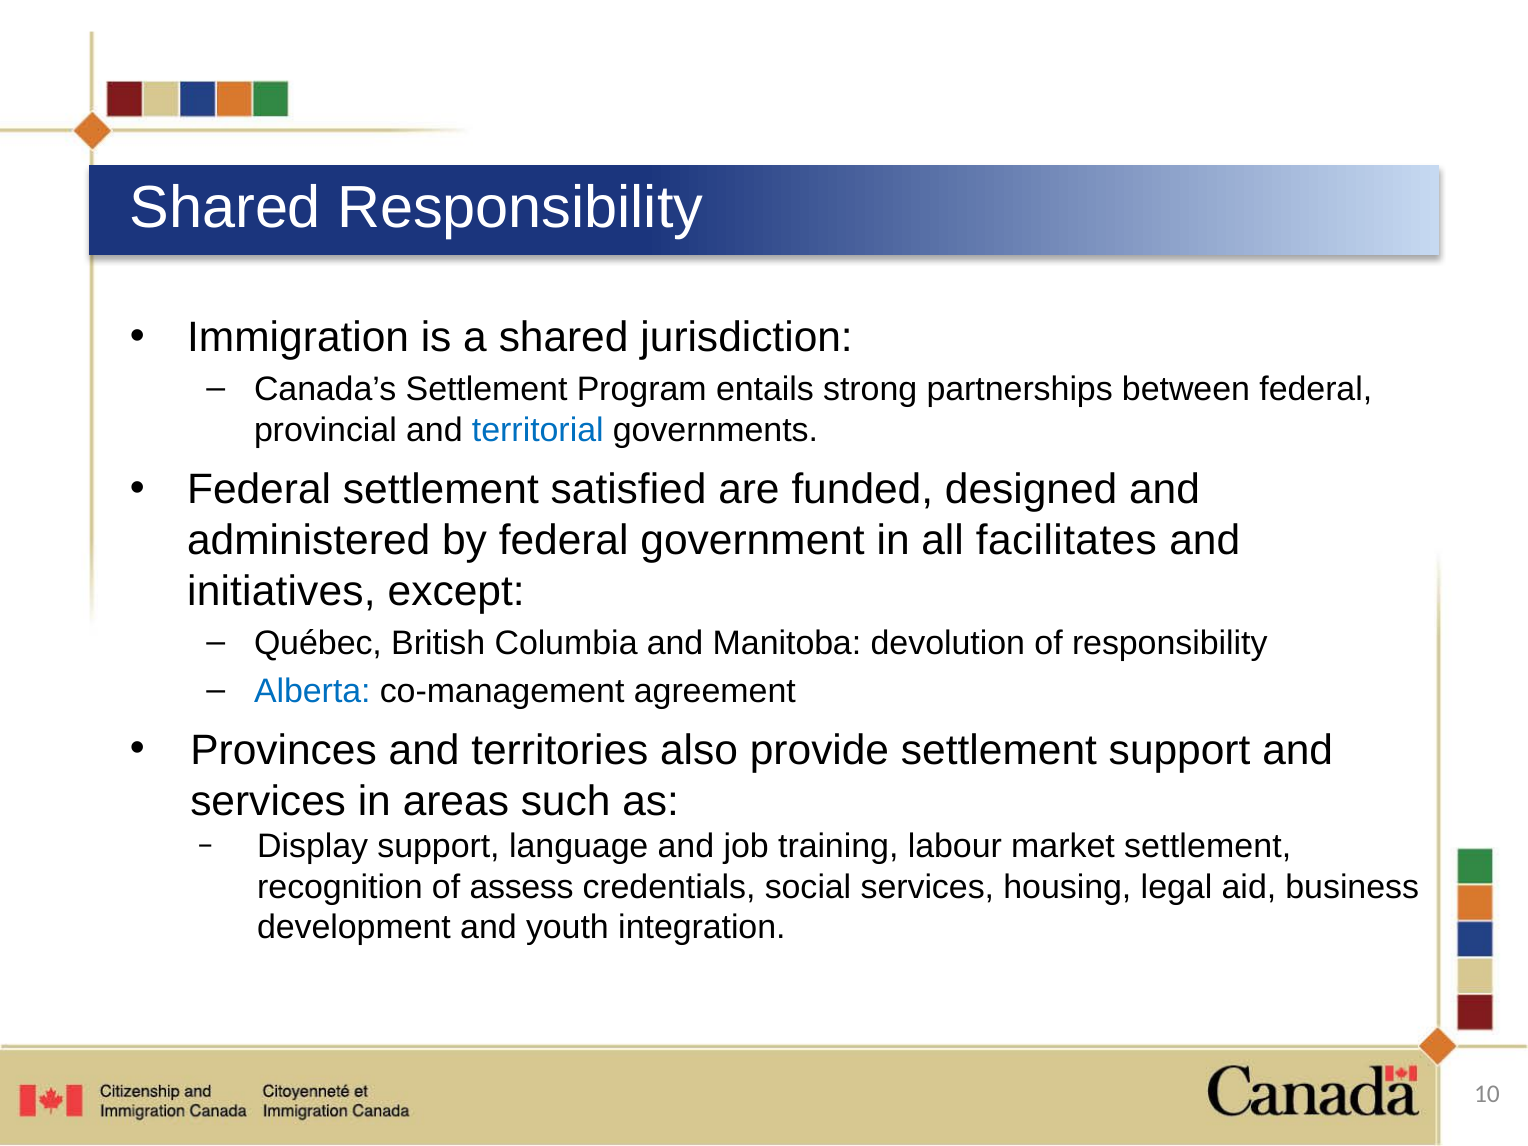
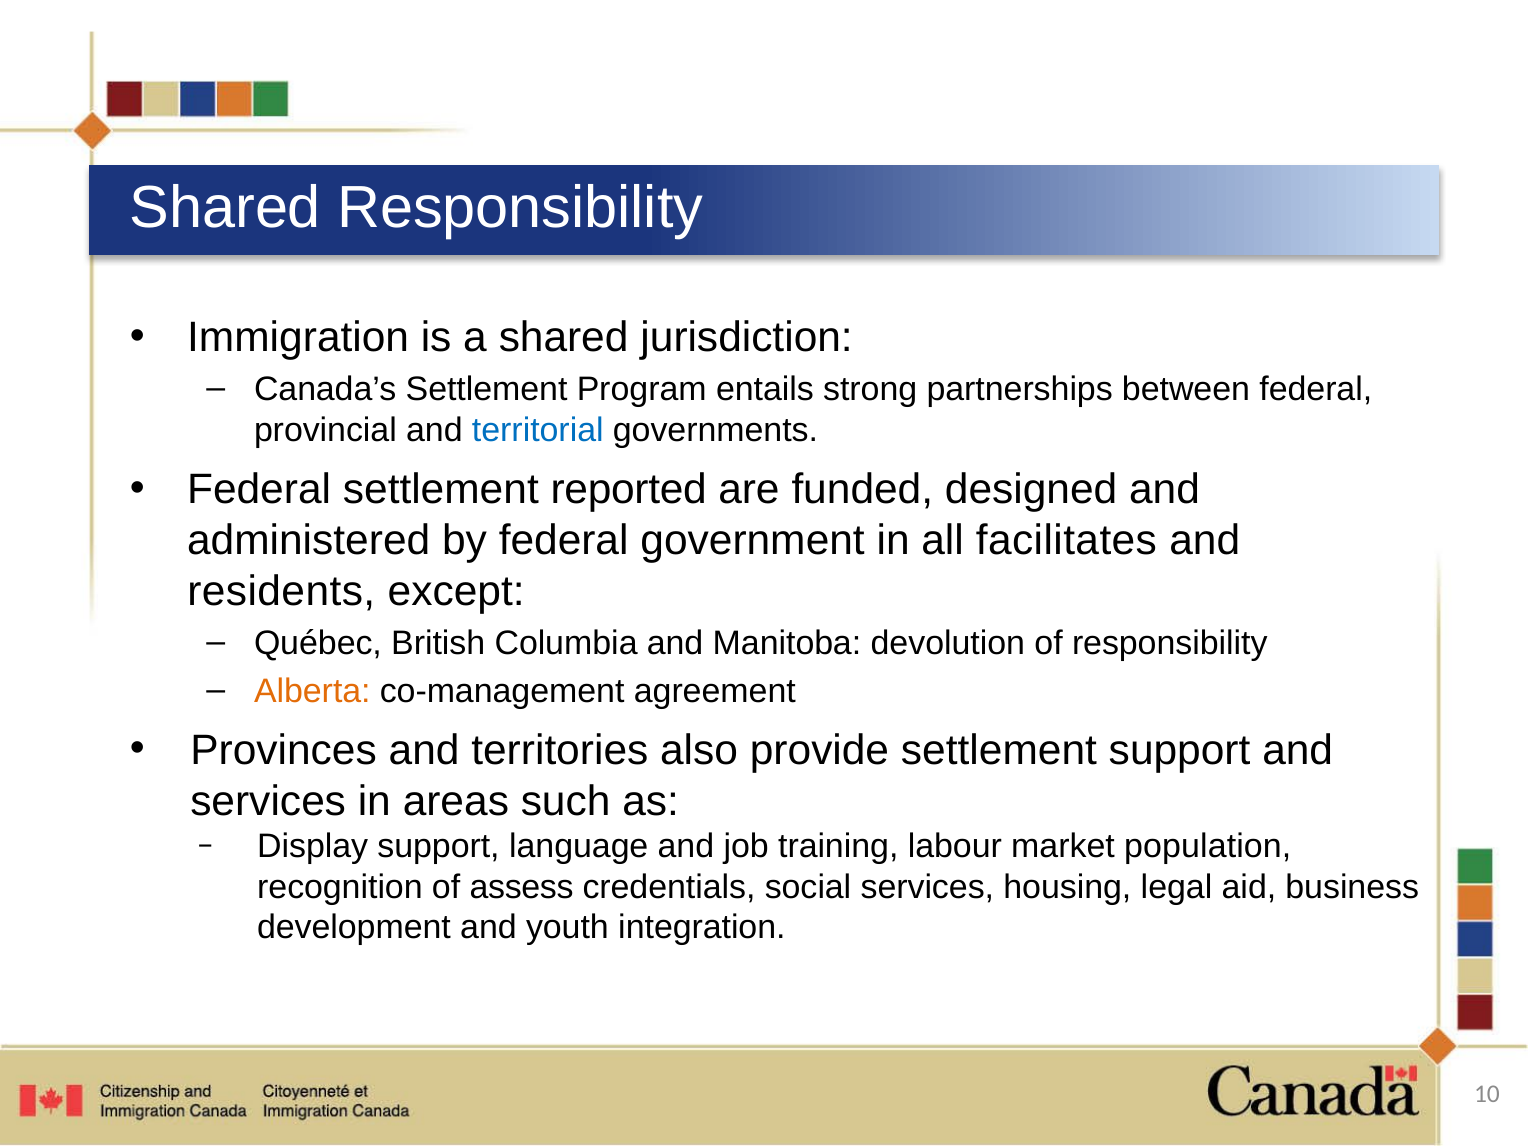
satisfied: satisfied -> reported (629, 489)
initiatives: initiatives -> residents (281, 591)
Alberta colour: blue -> orange (312, 691)
market settlement: settlement -> population (1208, 846)
